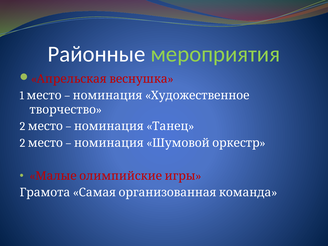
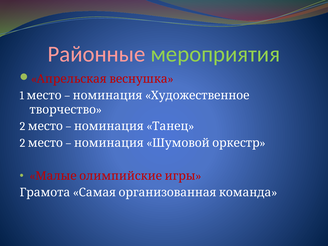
Районные colour: white -> pink (97, 54)
